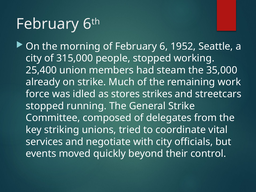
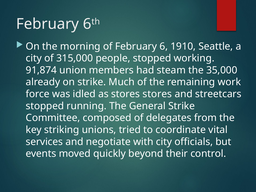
1952: 1952 -> 1910 (183, 46)
25,400: 25,400 -> 91,874 (41, 70)
stores strikes: strikes -> stores (157, 94)
